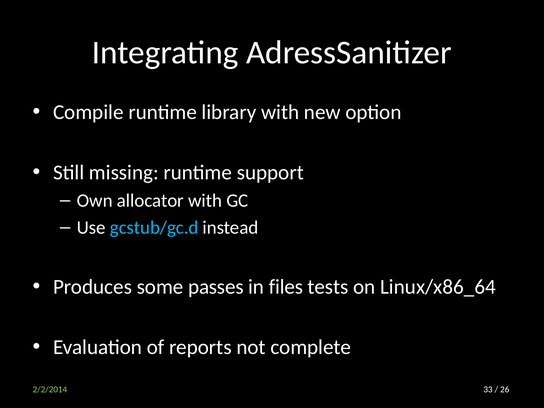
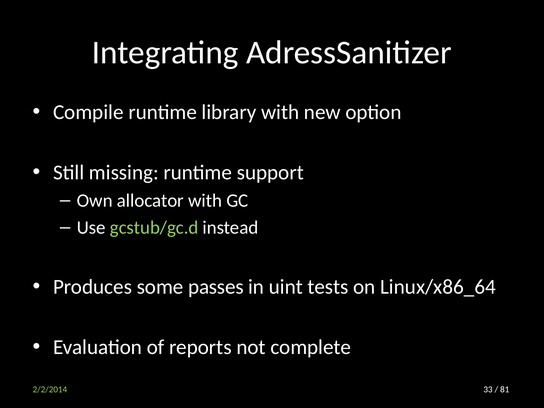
gcstub/gc.d colour: light blue -> light green (154, 228)
files: files -> uint (286, 287)
26: 26 -> 81 (505, 390)
